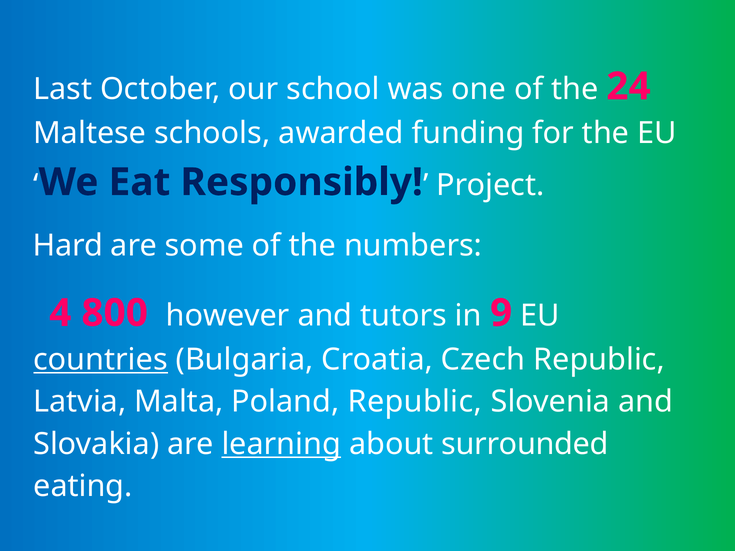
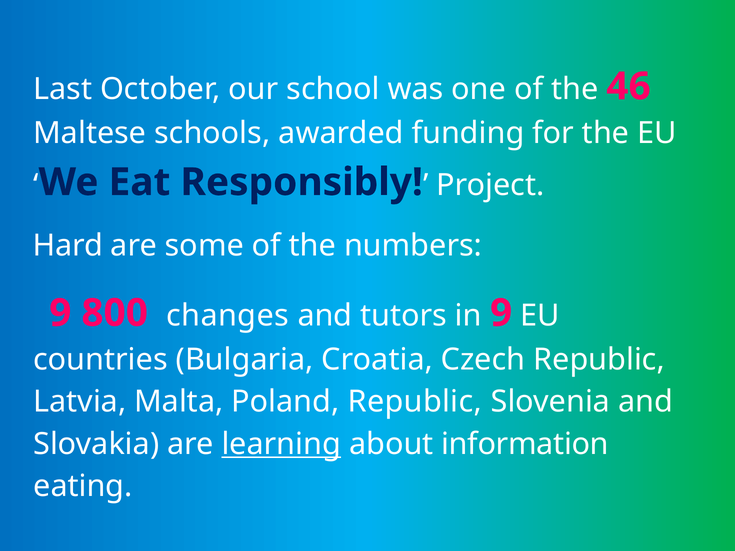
24: 24 -> 46 (629, 87)
4: 4 -> 9 (60, 313)
however: however -> changes (228, 316)
countries underline: present -> none (101, 360)
surrounded: surrounded -> information (525, 444)
